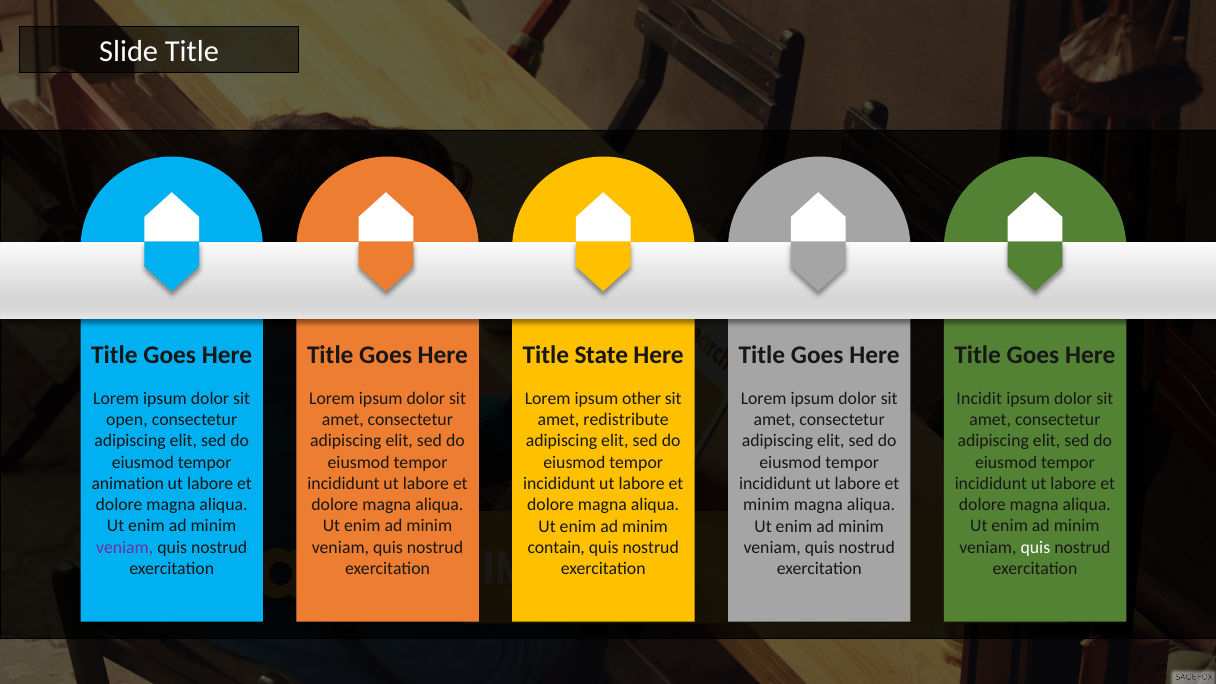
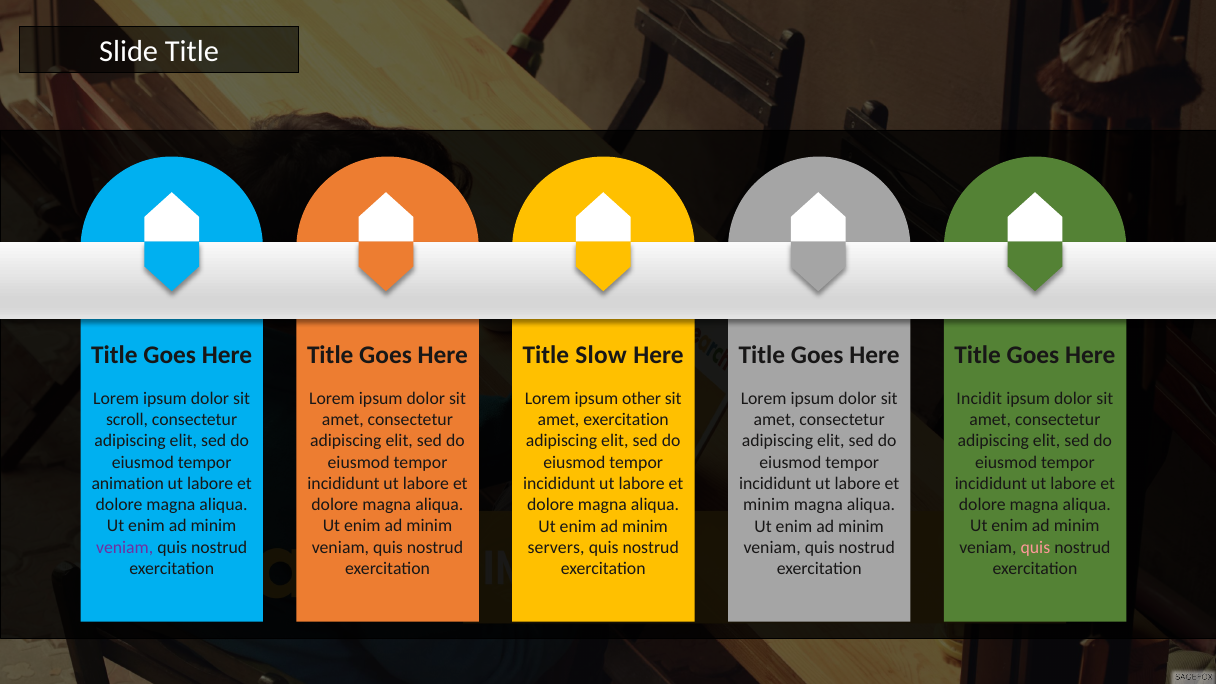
State: State -> Slow (601, 355)
open: open -> scroll (127, 420)
amet redistribute: redistribute -> exercitation (626, 420)
quis colour: white -> pink (1035, 547)
contain: contain -> servers (556, 548)
